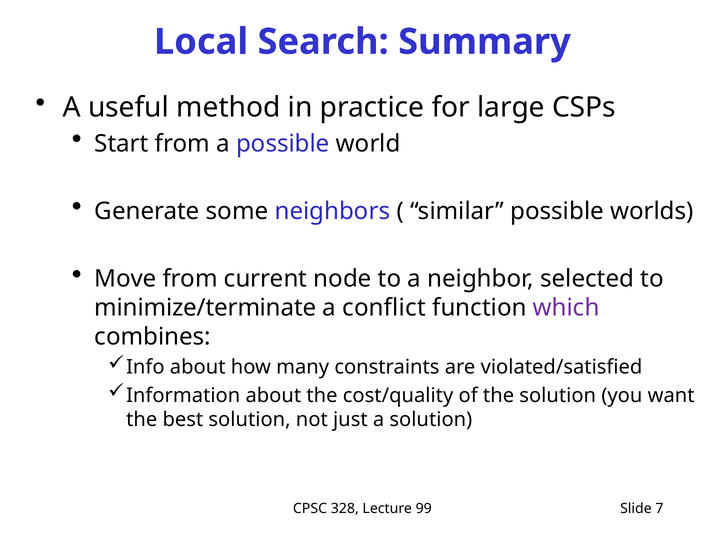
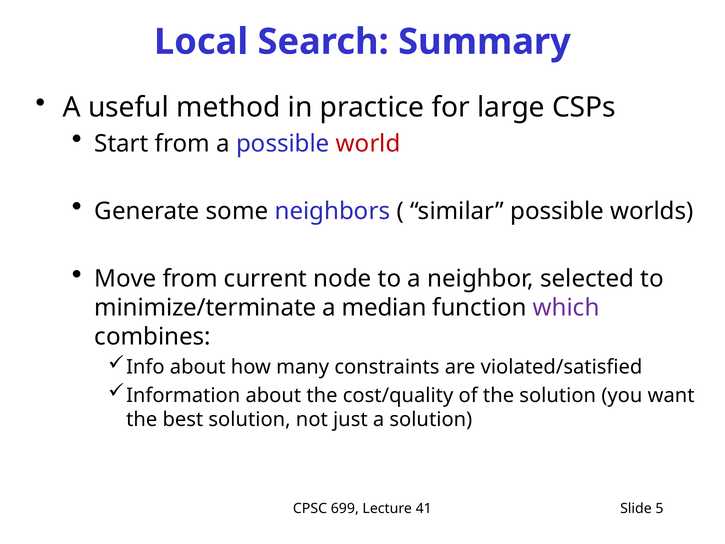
world colour: black -> red (368, 143)
conflict: conflict -> median (384, 308)
328: 328 -> 699 (345, 508)
99: 99 -> 41 (424, 508)
7: 7 -> 5 (659, 508)
